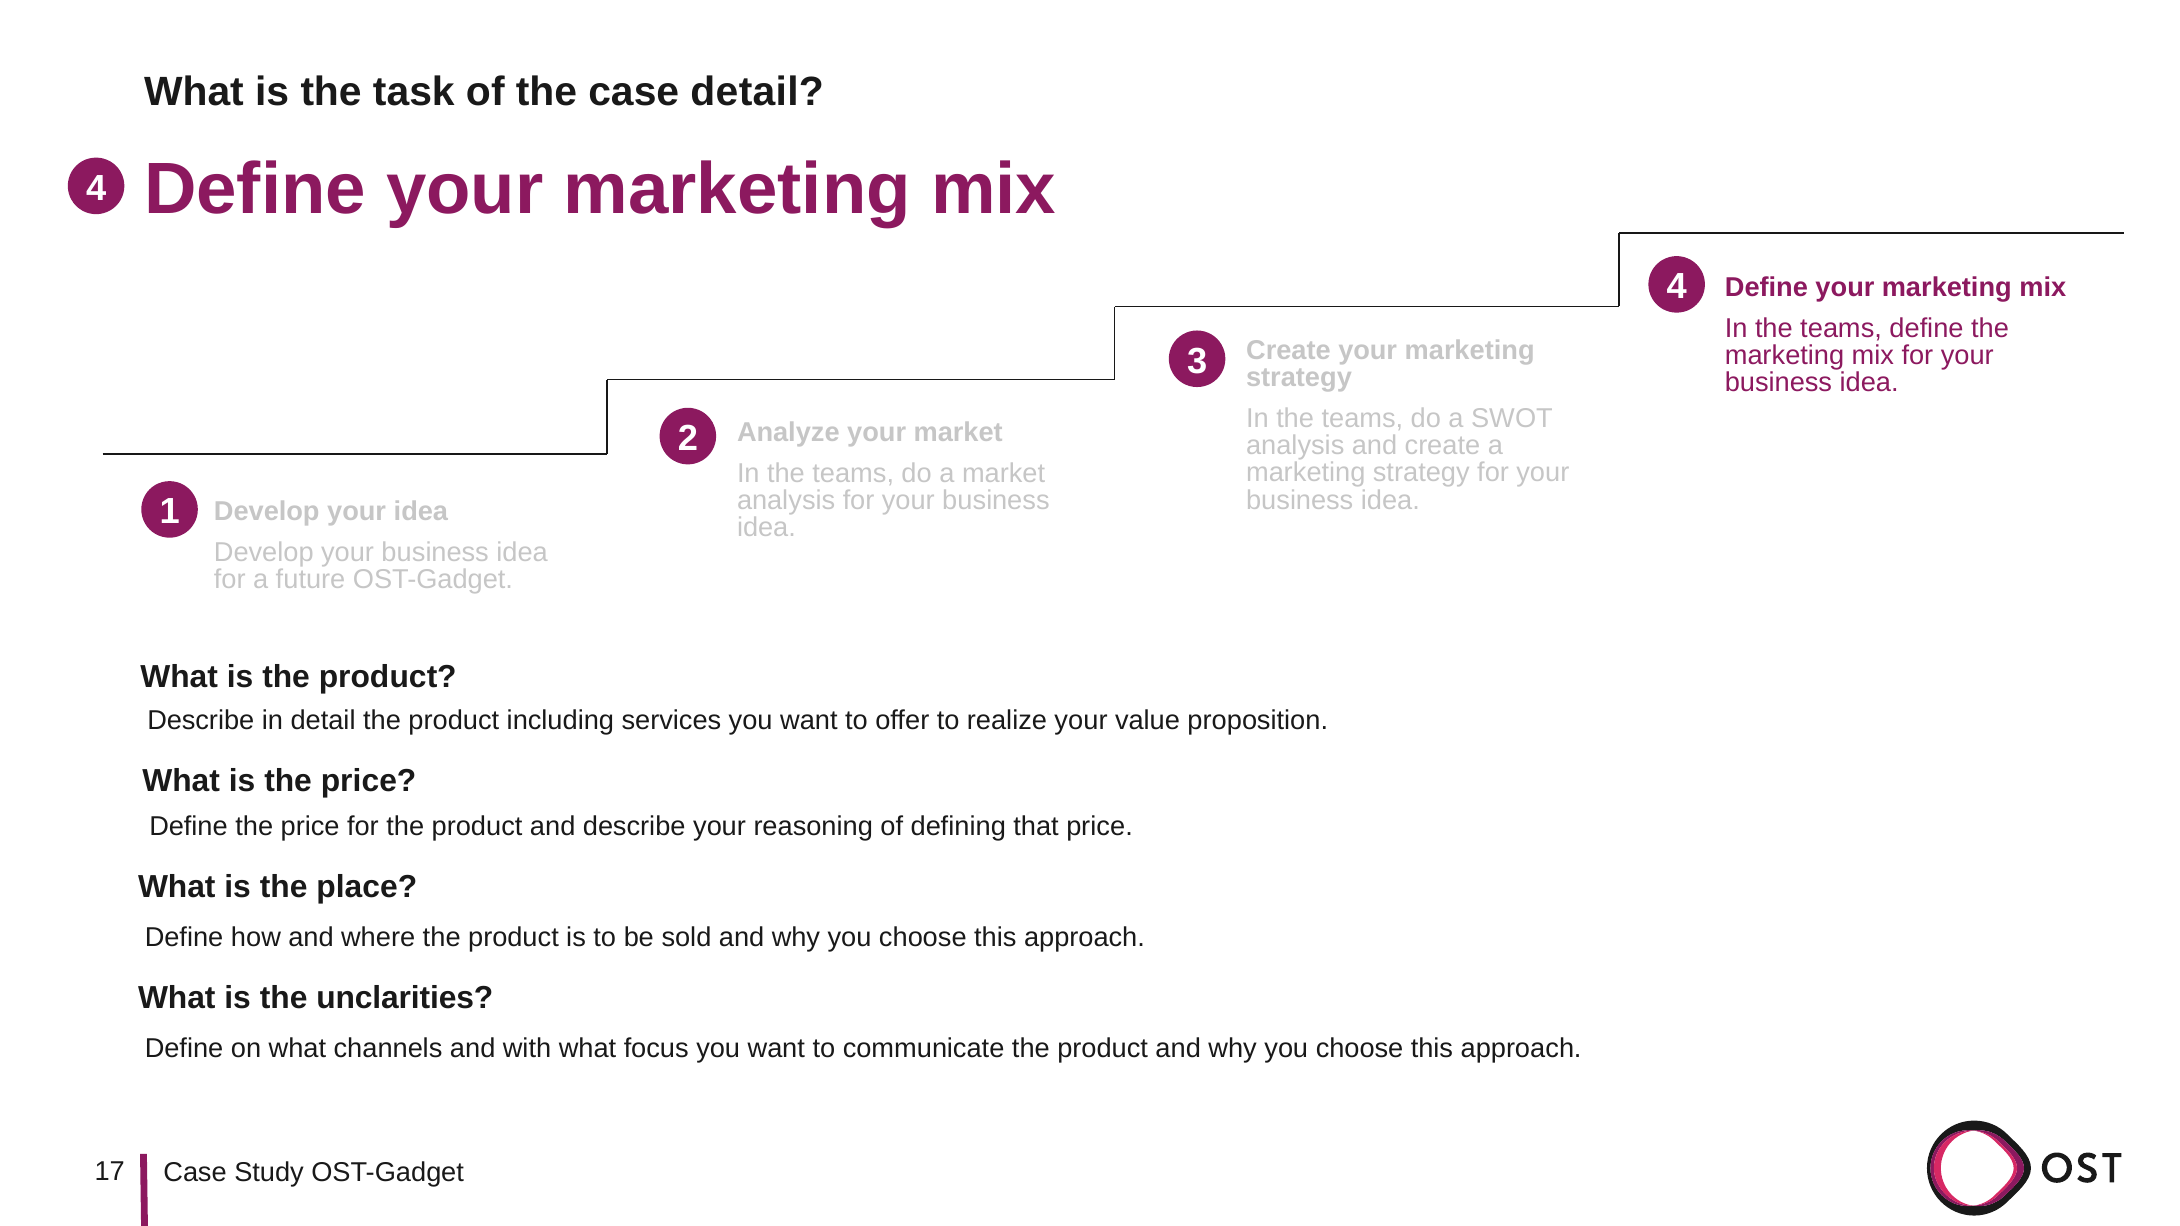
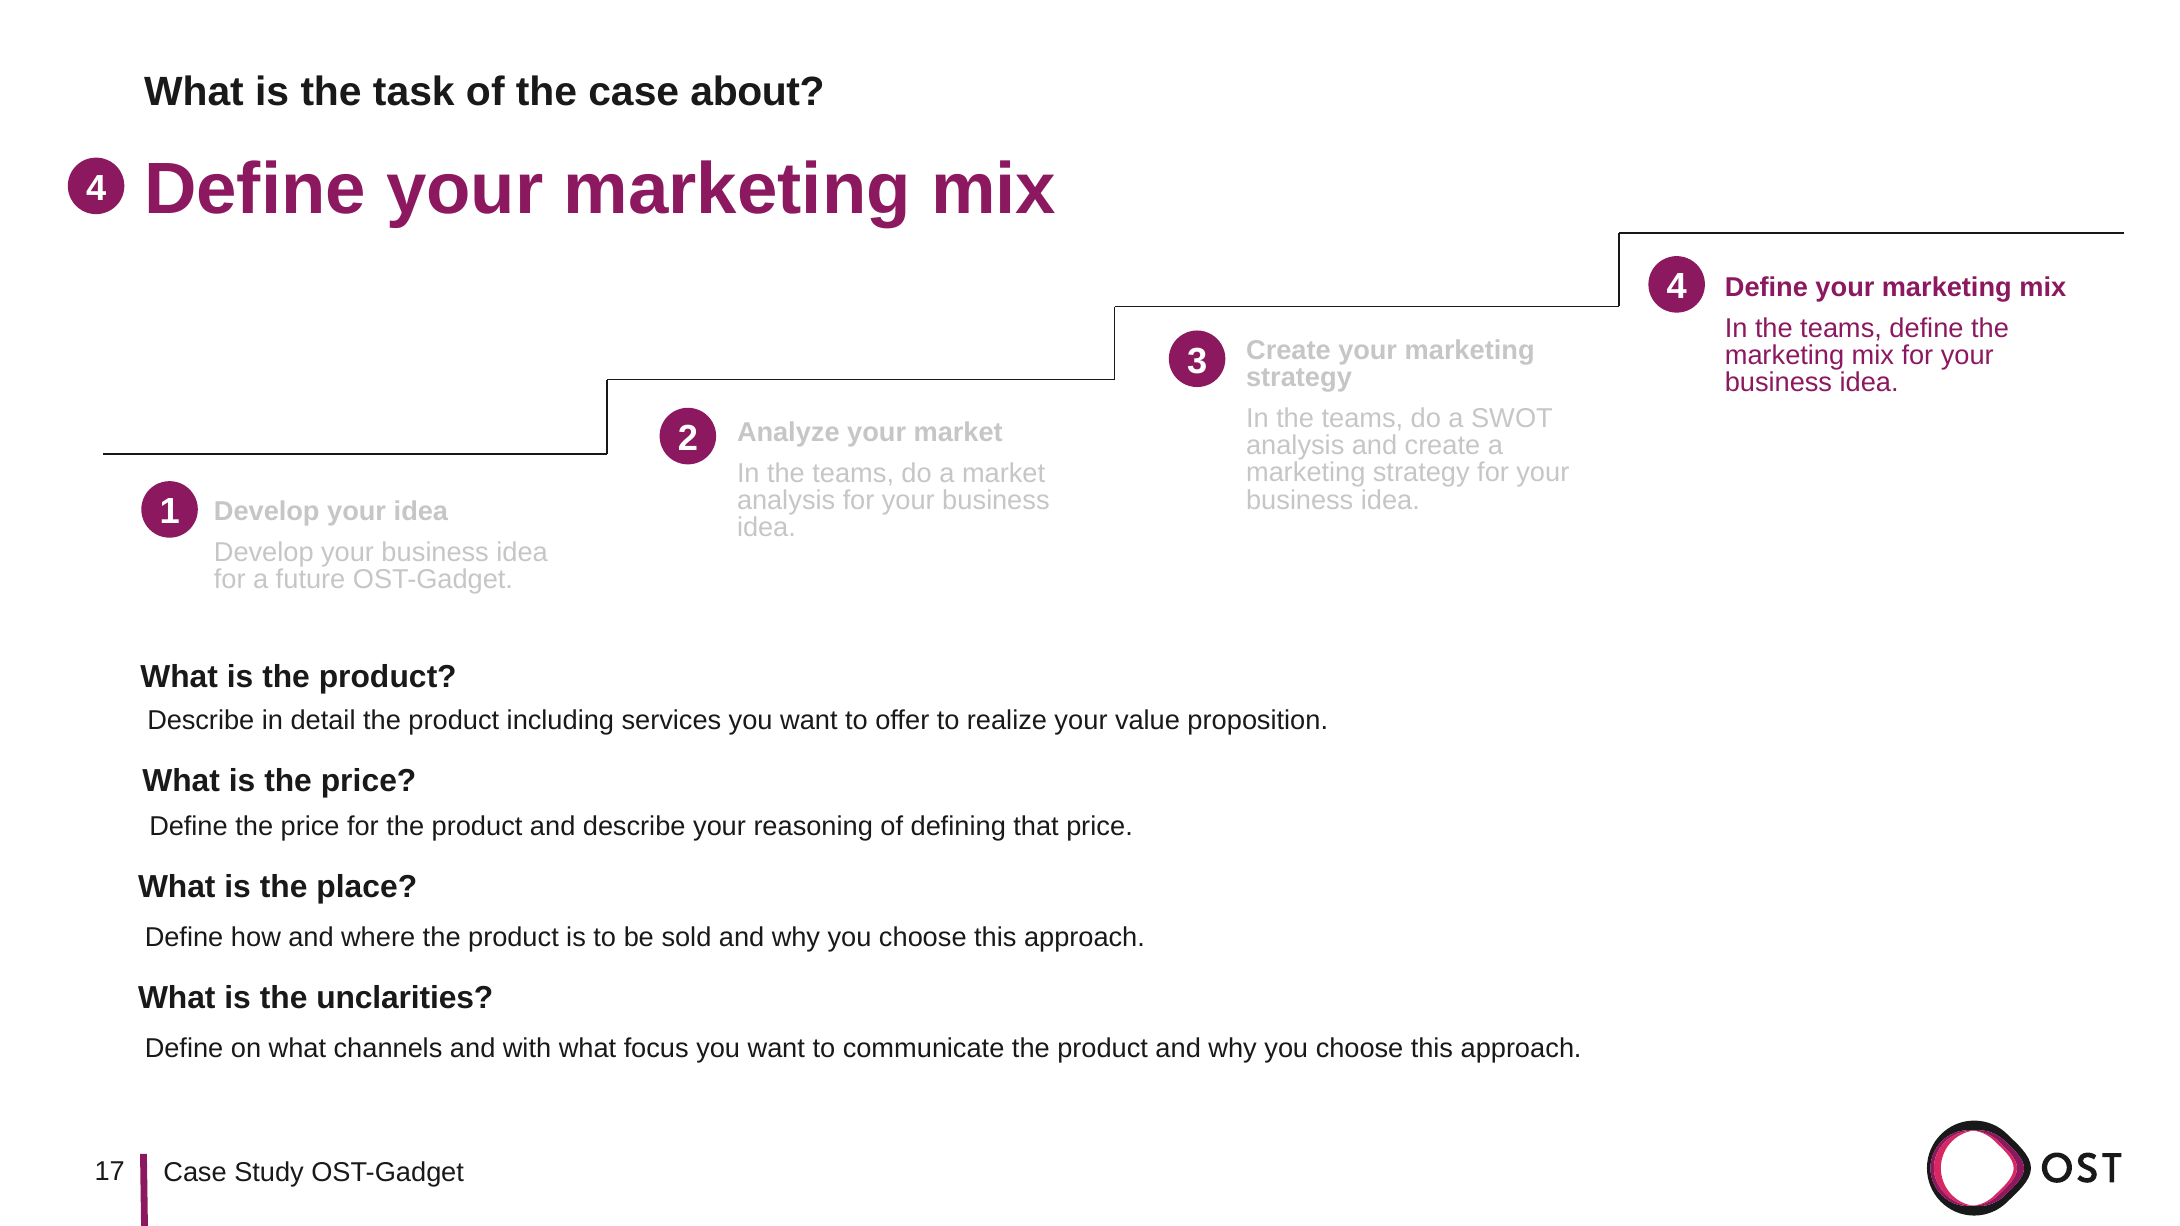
case detail: detail -> about (758, 92)
